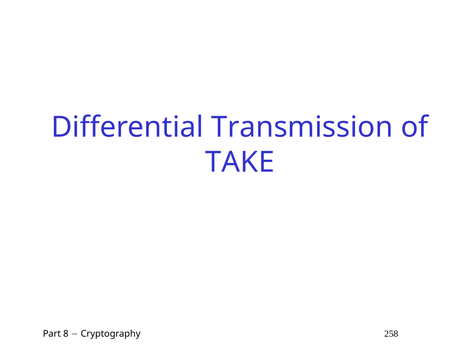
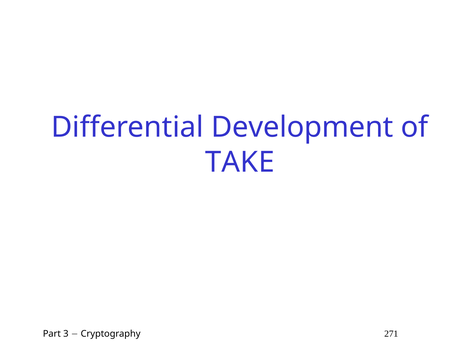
Transmission: Transmission -> Development (302, 127)
8: 8 -> 3 (66, 334)
258: 258 -> 271 (391, 334)
